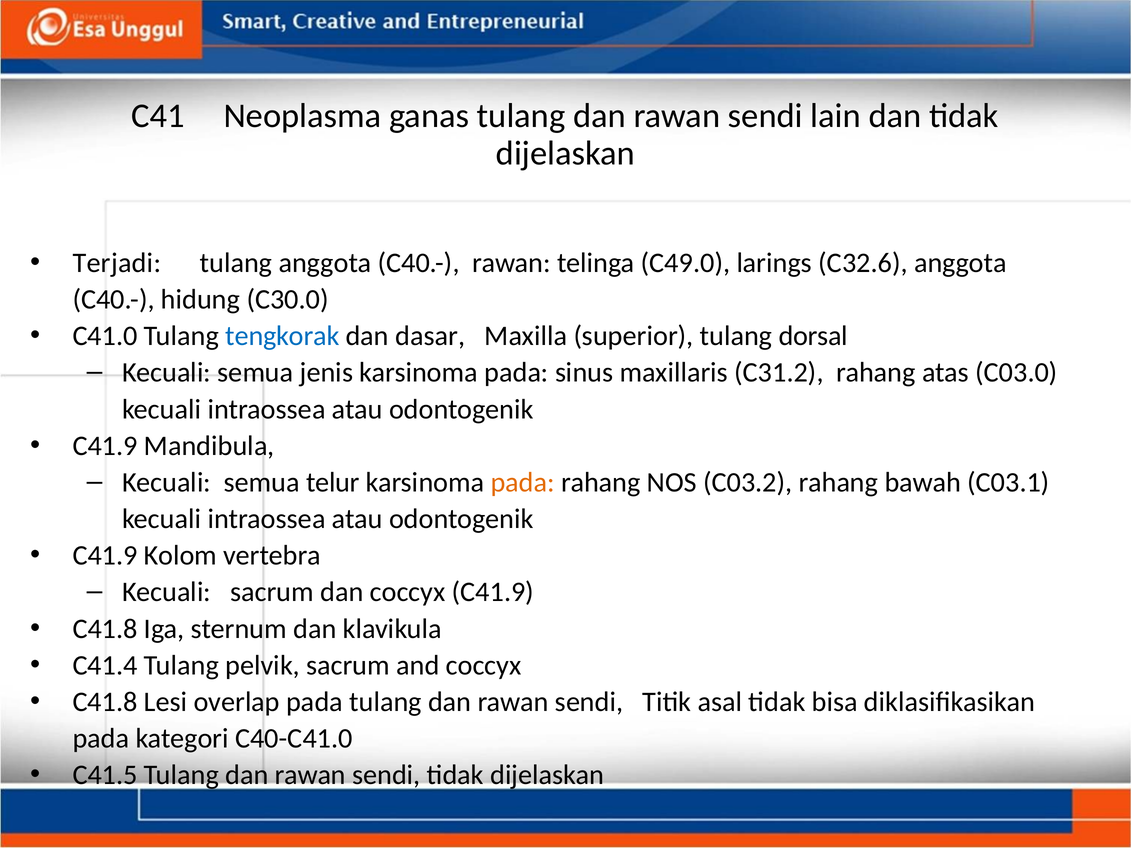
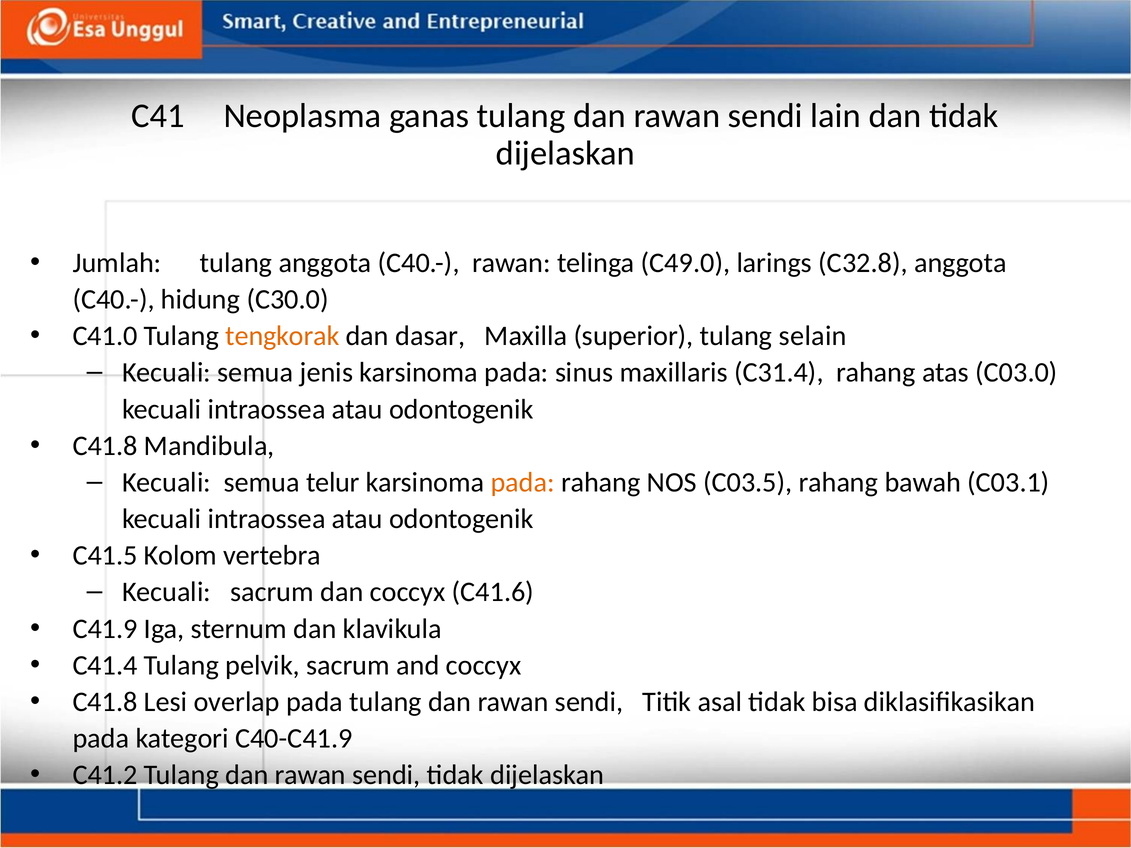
Terjadi: Terjadi -> Jumlah (117, 263)
C32.6: C32.6 -> C32.8 (863, 263)
tengkorak colour: blue -> orange (282, 336)
dorsal: dorsal -> selain (813, 336)
C31.2: C31.2 -> C31.4 (779, 373)
C41.9: C41.9 -> C41.8 (105, 446)
C03.2: C03.2 -> C03.5 (748, 483)
C41.9: C41.9 -> C41.5 (105, 556)
coccyx C41.9: C41.9 -> C41.6 (493, 592)
C41.8: C41.8 -> C41.9 (105, 629)
C40-C41.0: C40-C41.0 -> C40-C41.9 (294, 739)
C41.5: C41.5 -> C41.2 (105, 775)
